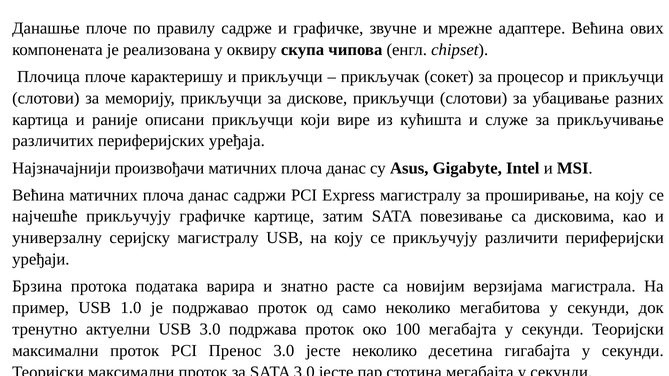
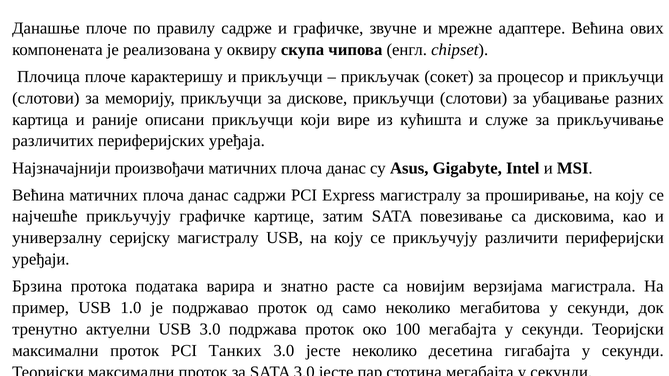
Пренос: Пренос -> Танких (235, 351)
